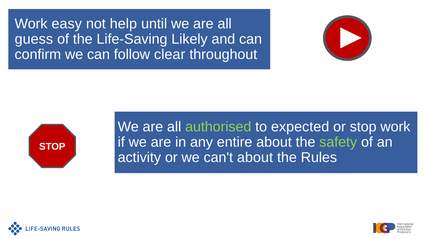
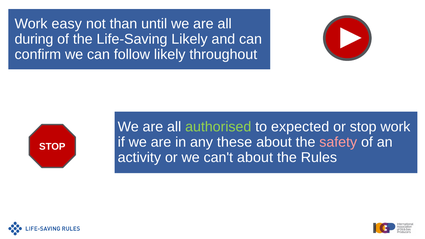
help: help -> than (123, 24)
guess: guess -> during (34, 39)
follow clear: clear -> likely (170, 54)
entire: entire -> these (235, 142)
safety colour: light green -> pink (338, 142)
